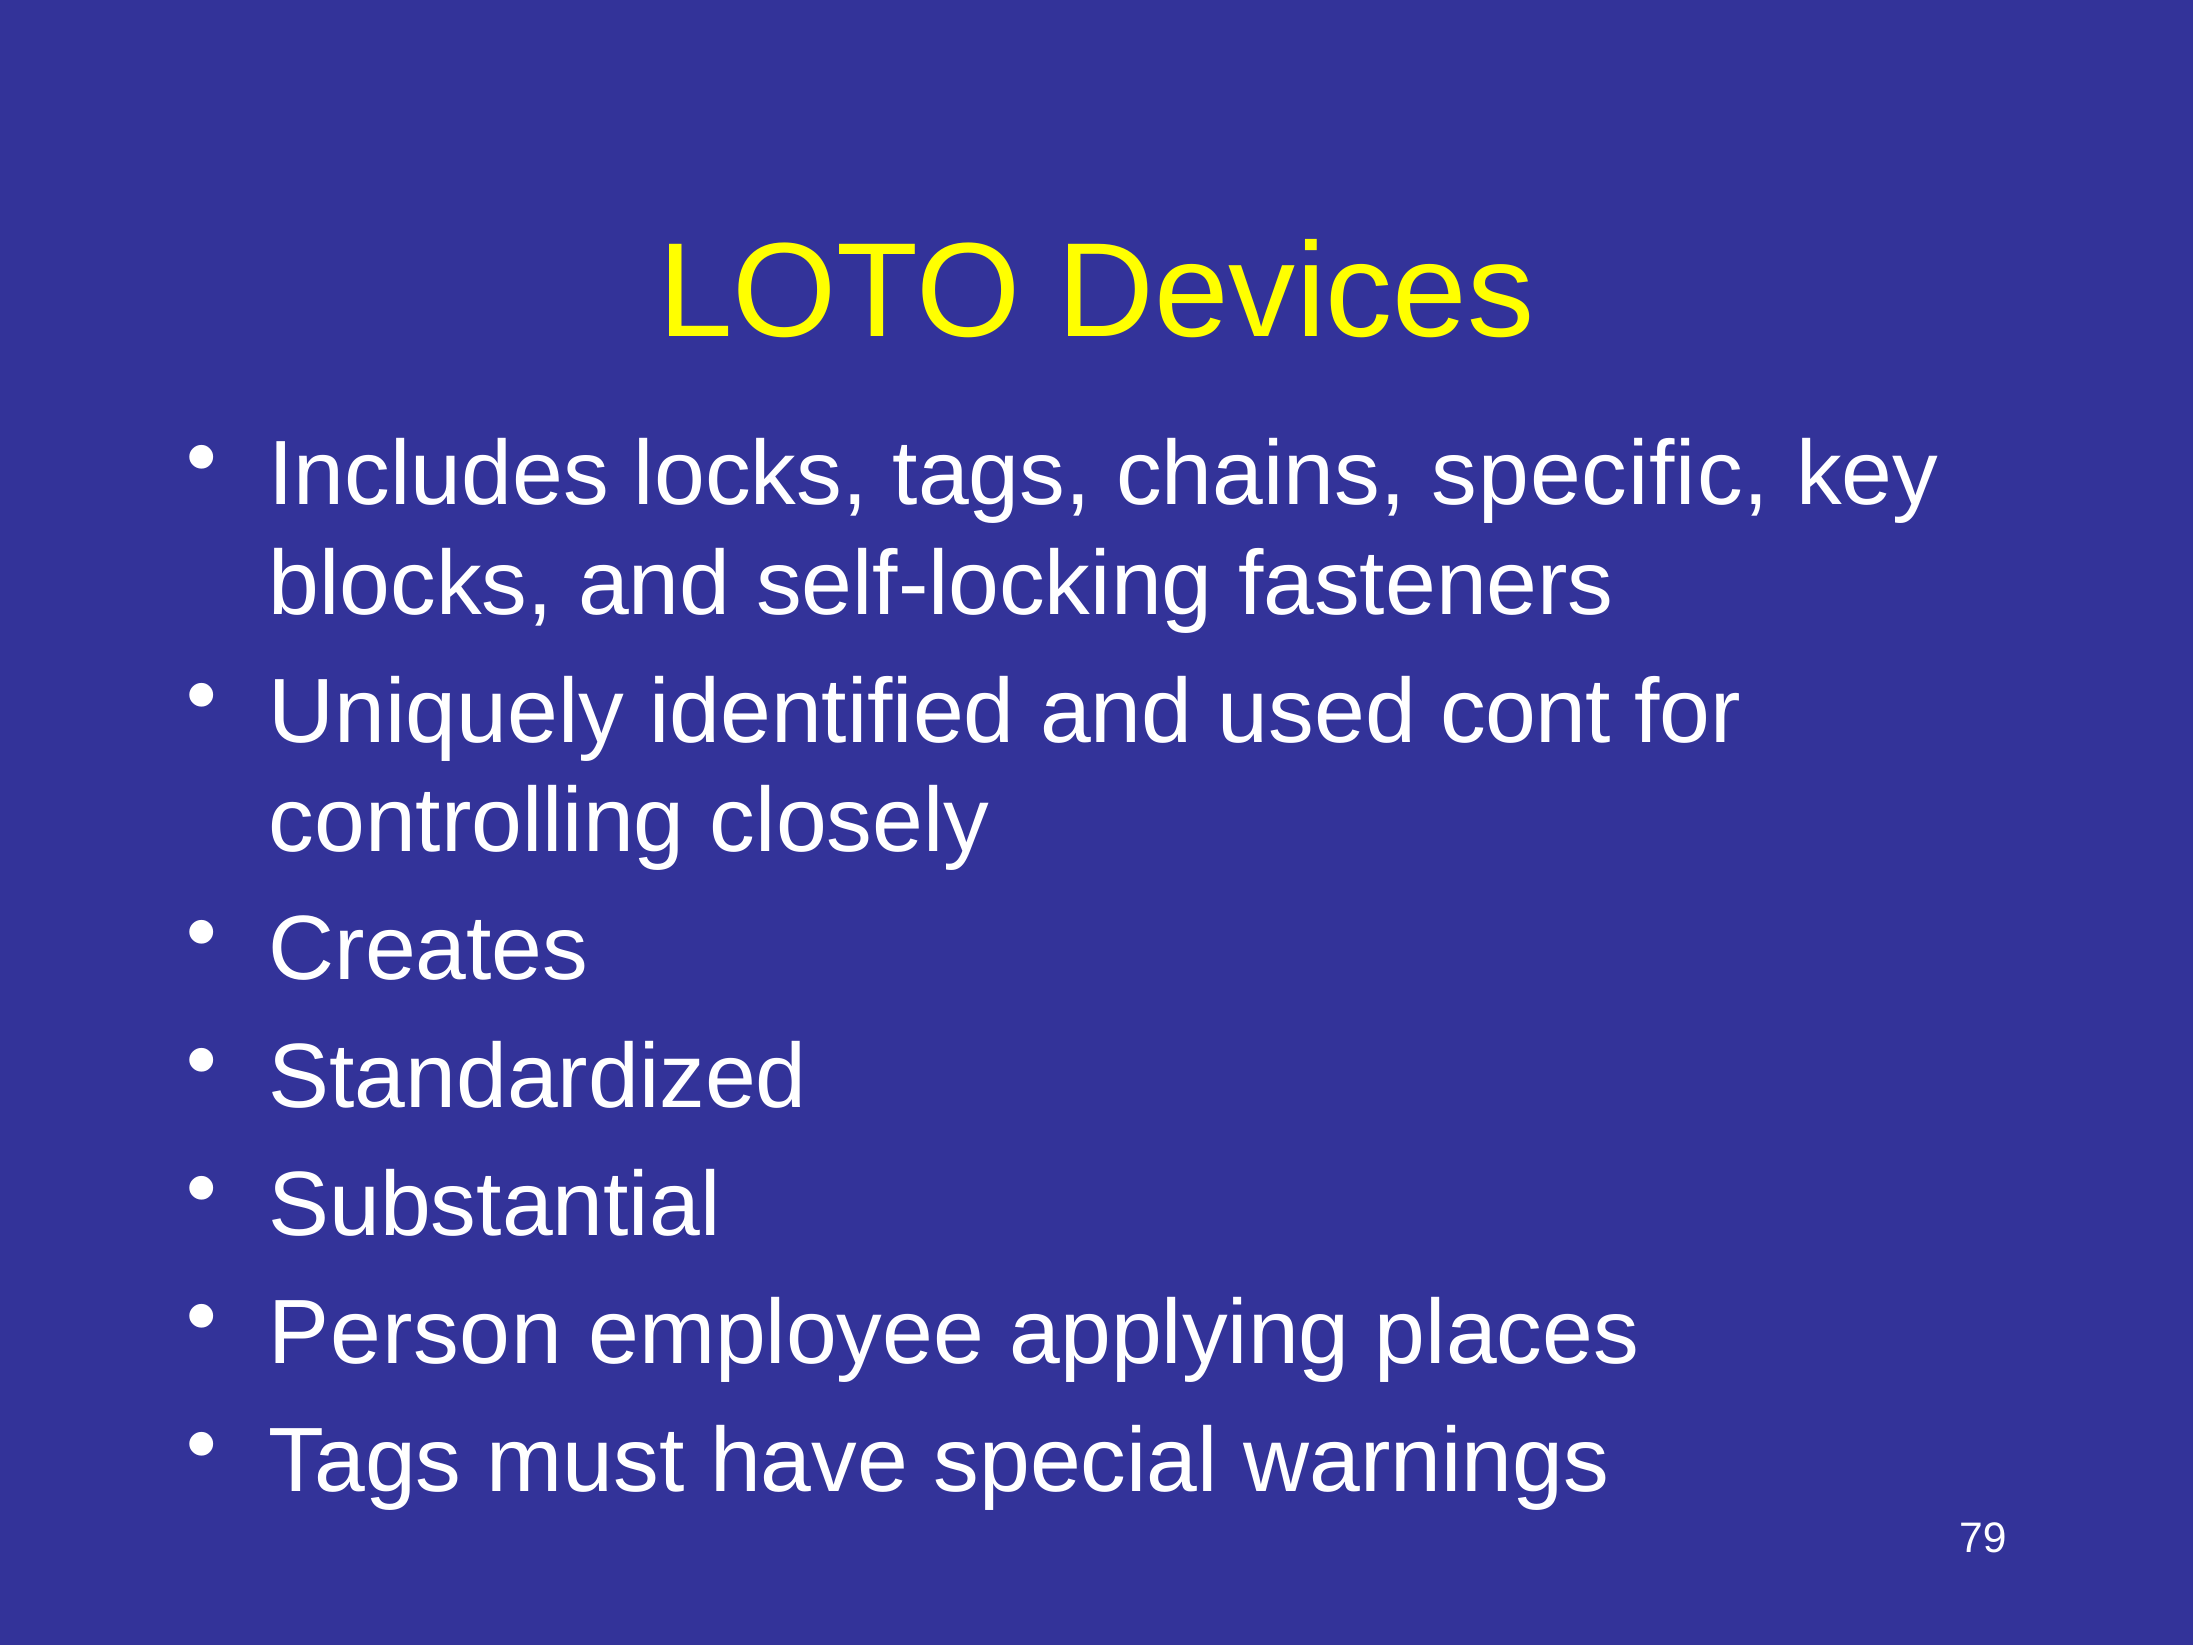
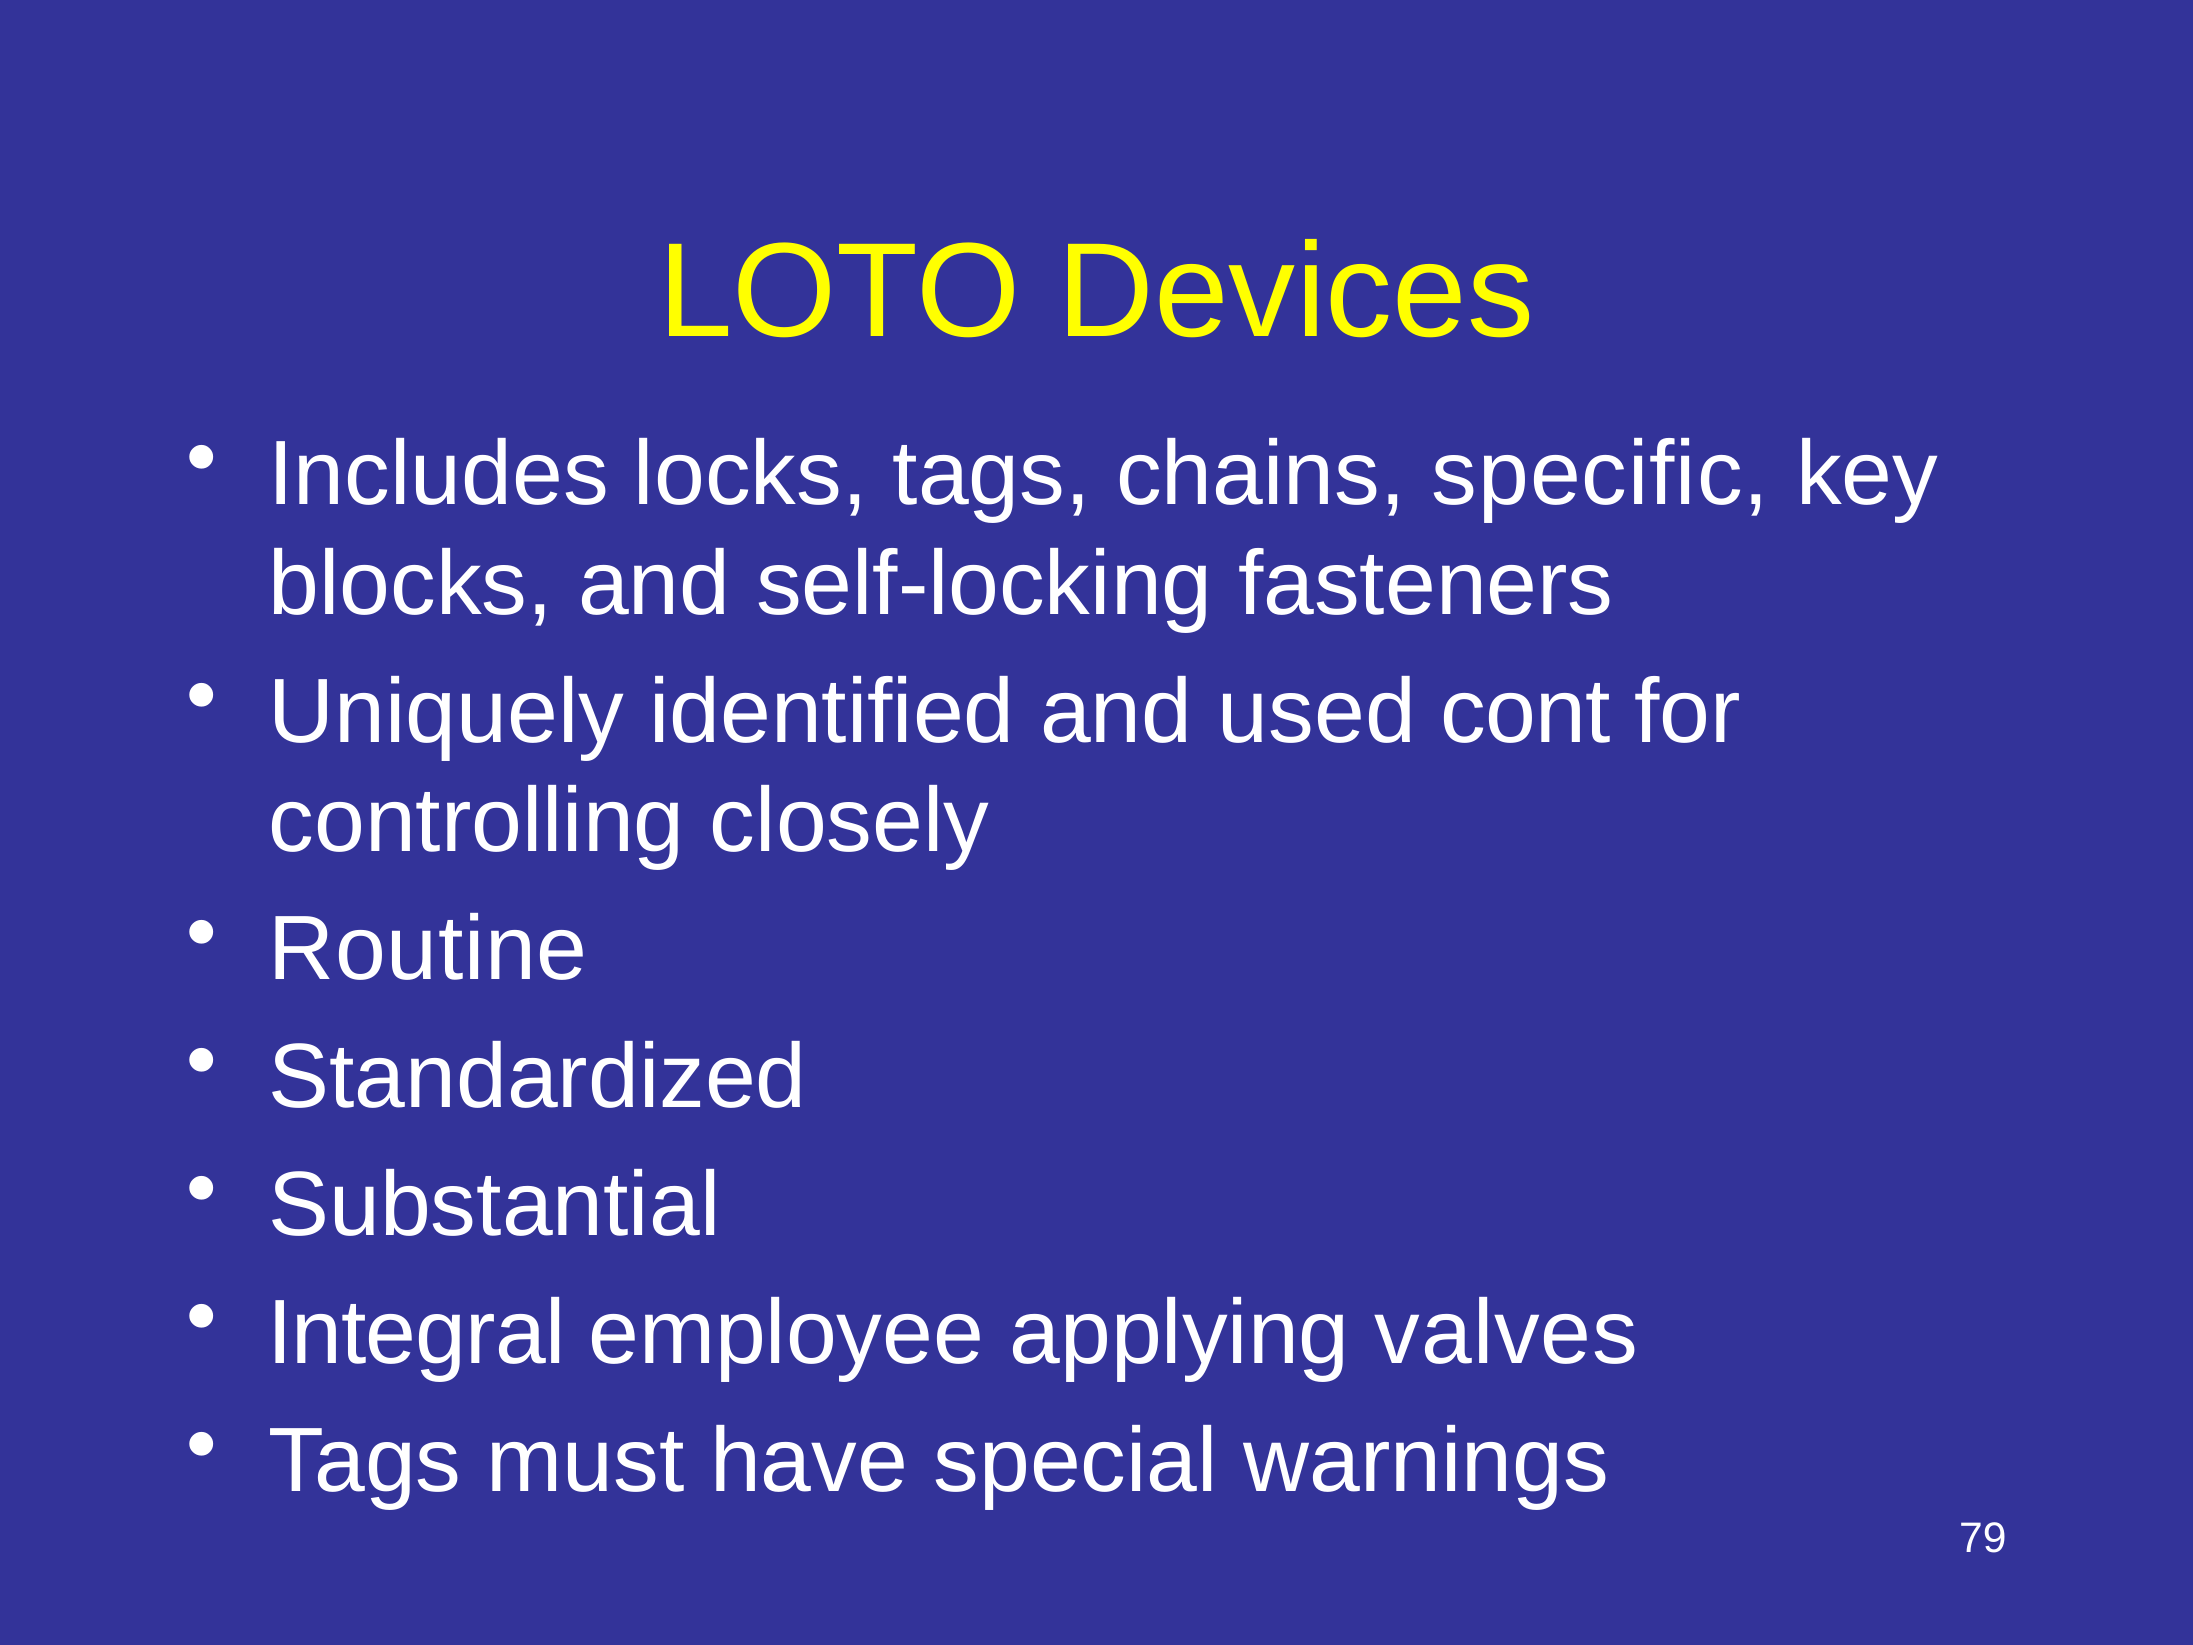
Creates: Creates -> Routine (428, 949)
Person: Person -> Integral (416, 1333)
places: places -> valves (1507, 1333)
